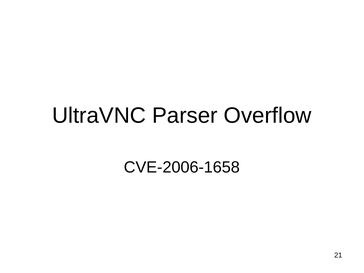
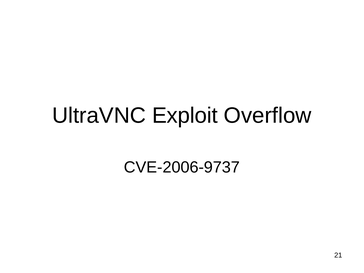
Parser: Parser -> Exploit (185, 116)
CVE-2006-1658: CVE-2006-1658 -> CVE-2006-9737 (182, 167)
